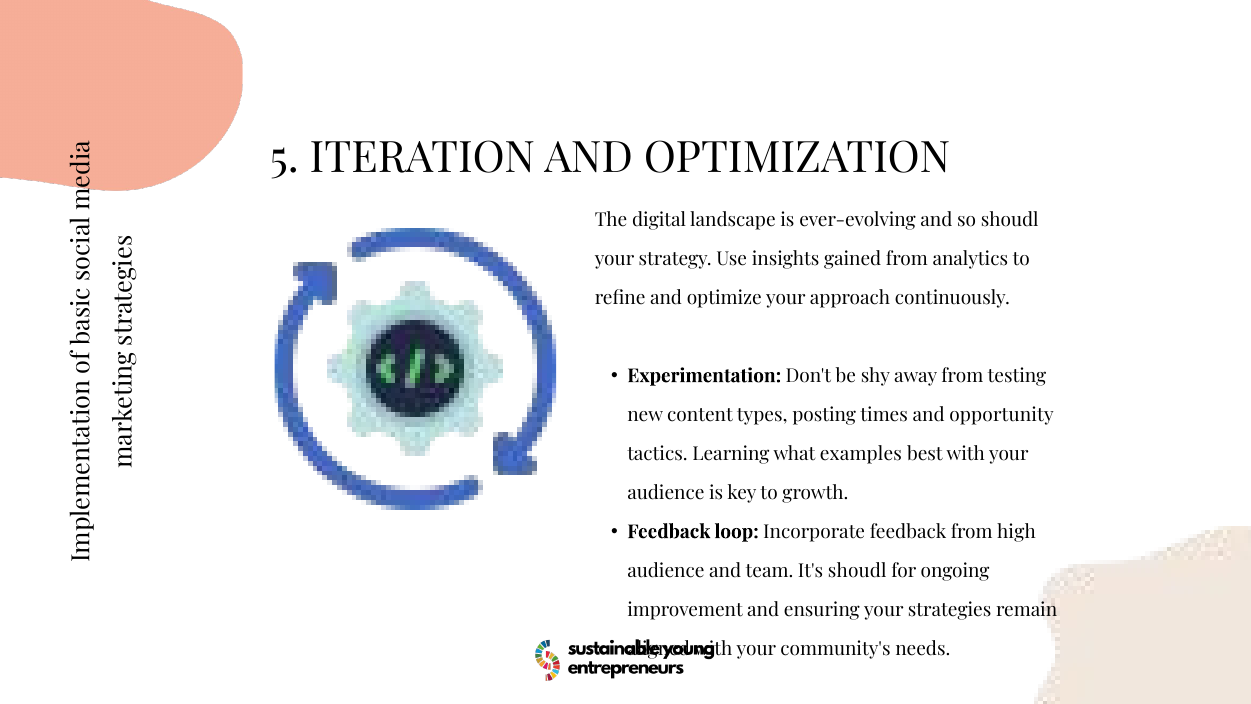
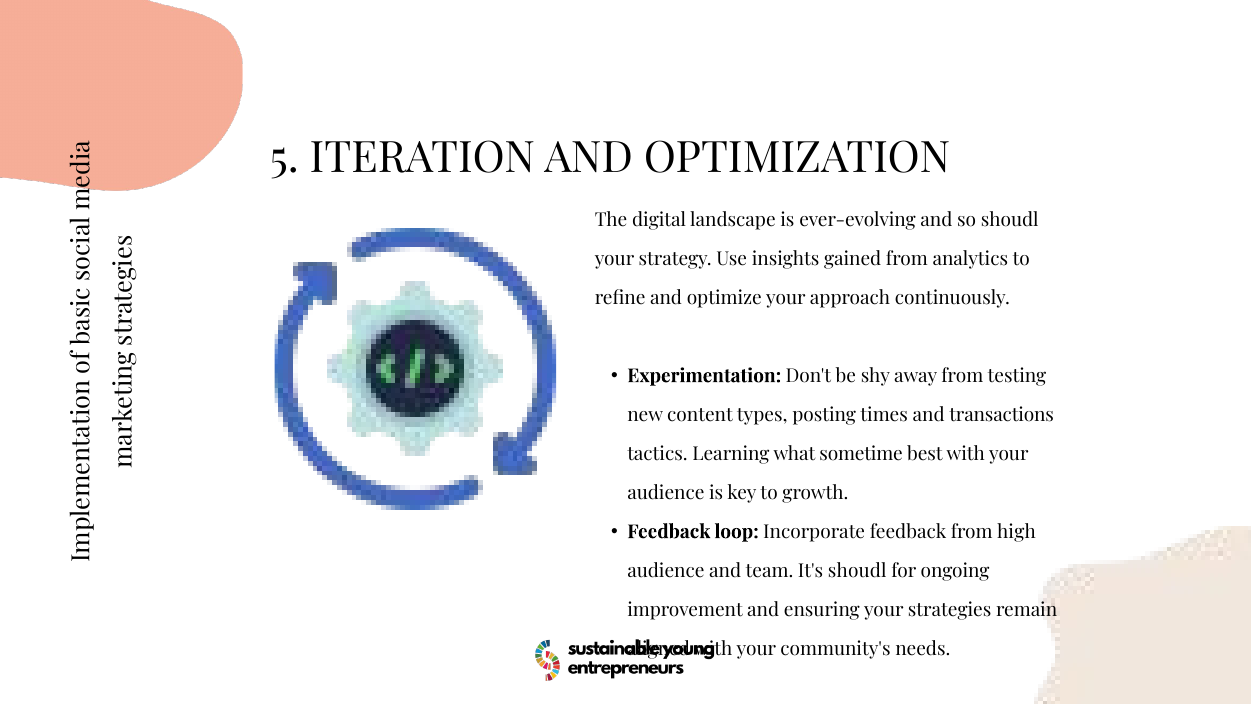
opportunity: opportunity -> transactions (1002, 415)
examples: examples -> sometime (861, 454)
